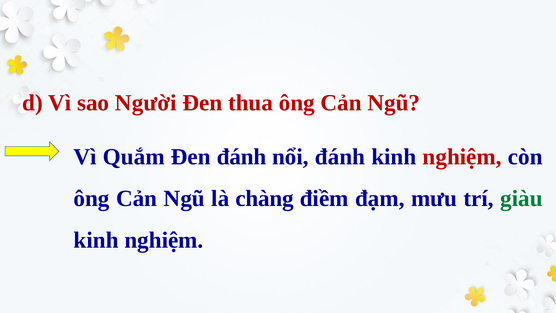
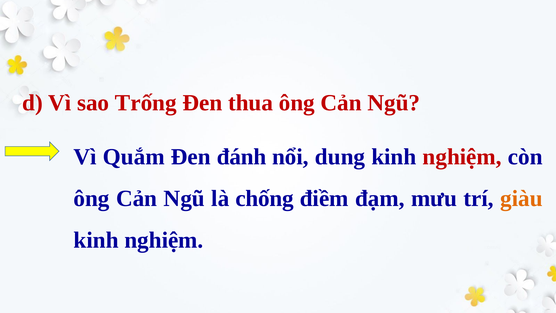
Người: Người -> Trống (146, 103)
nổi đánh: đánh -> dung (340, 157)
chàng: chàng -> chống (265, 198)
giàu colour: green -> orange (521, 198)
